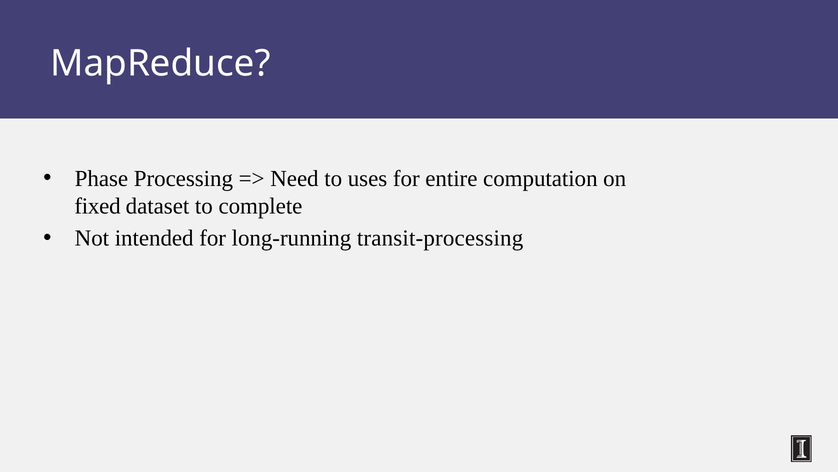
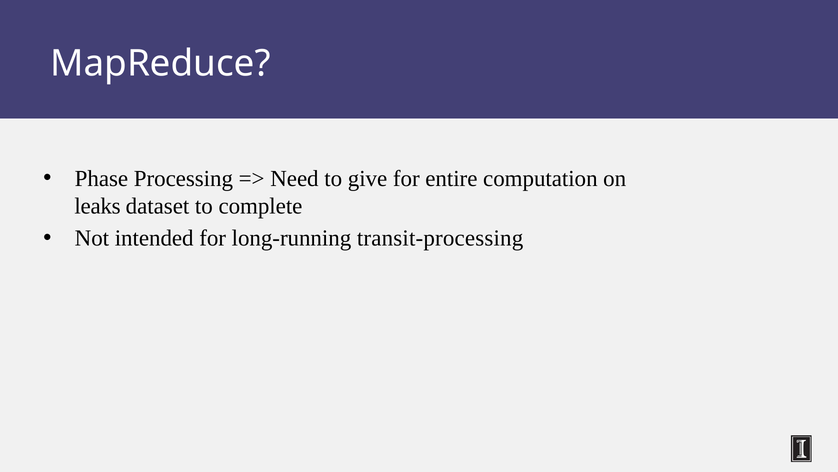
uses: uses -> give (368, 179)
fixed: fixed -> leaks (98, 206)
